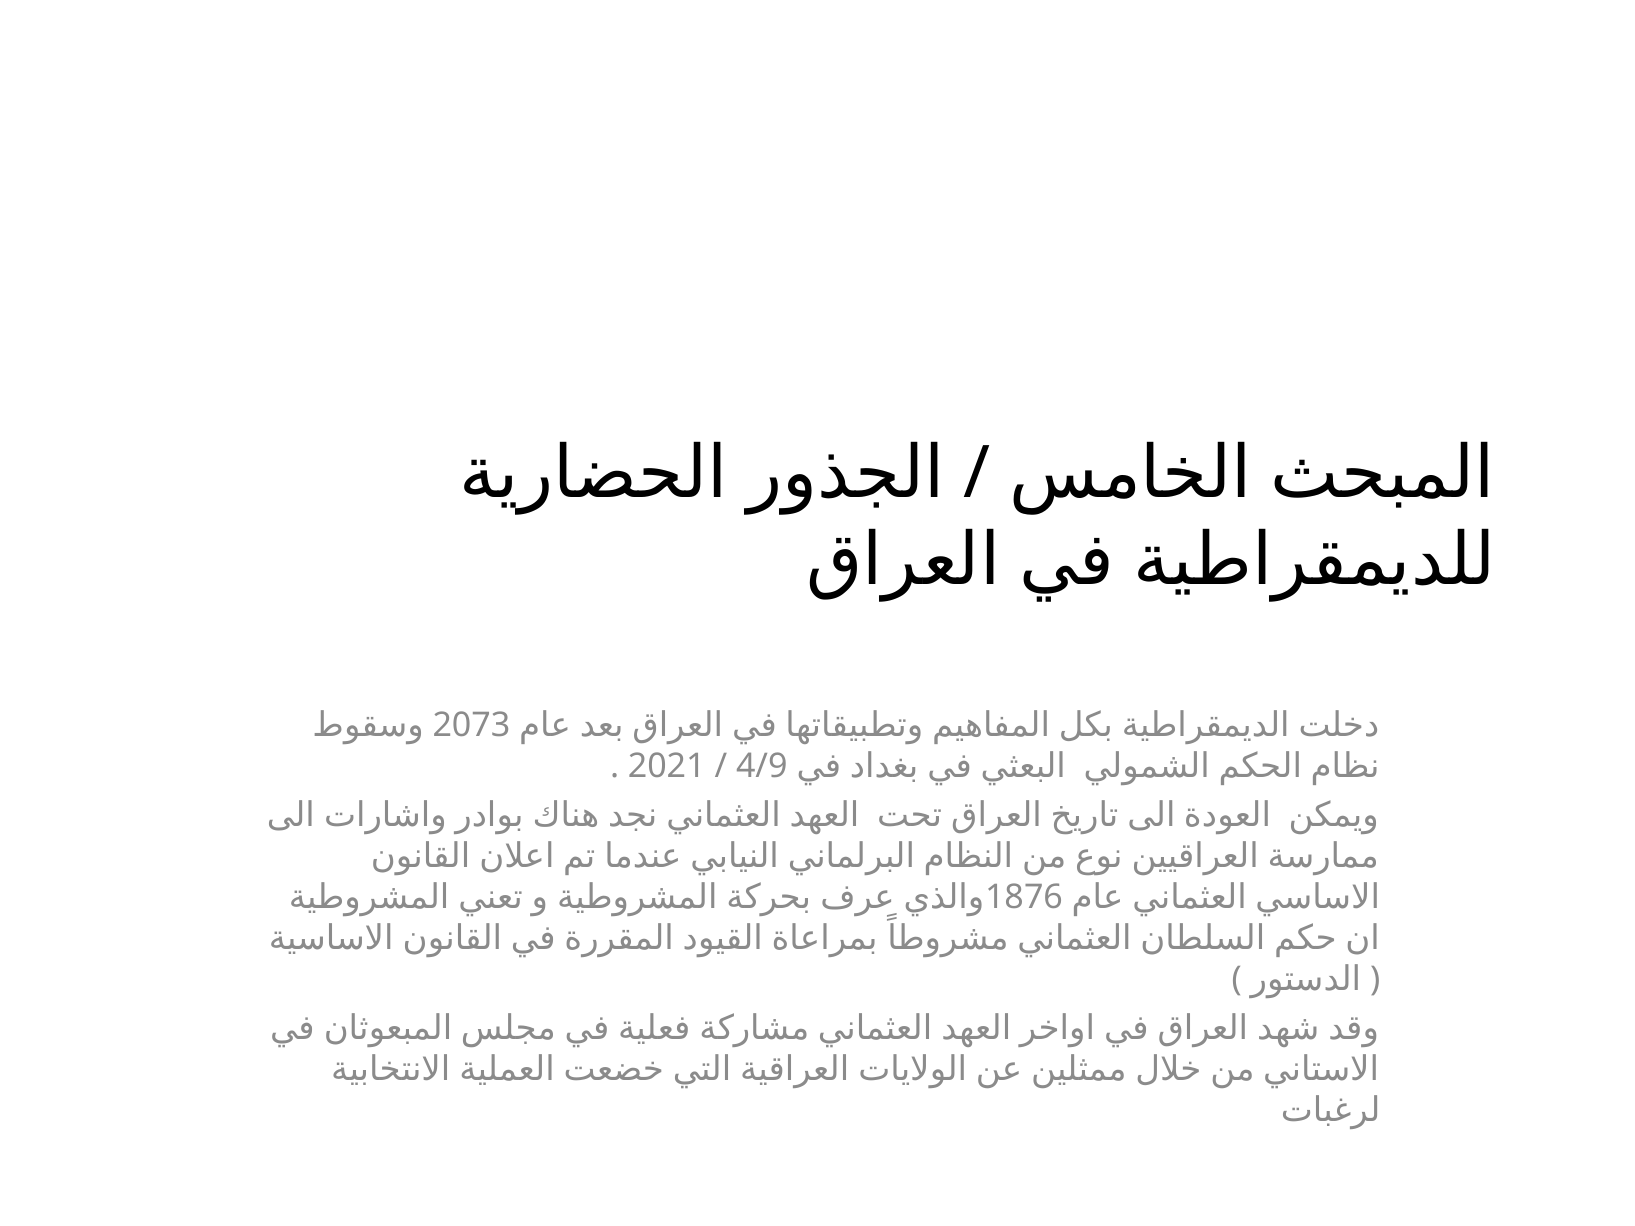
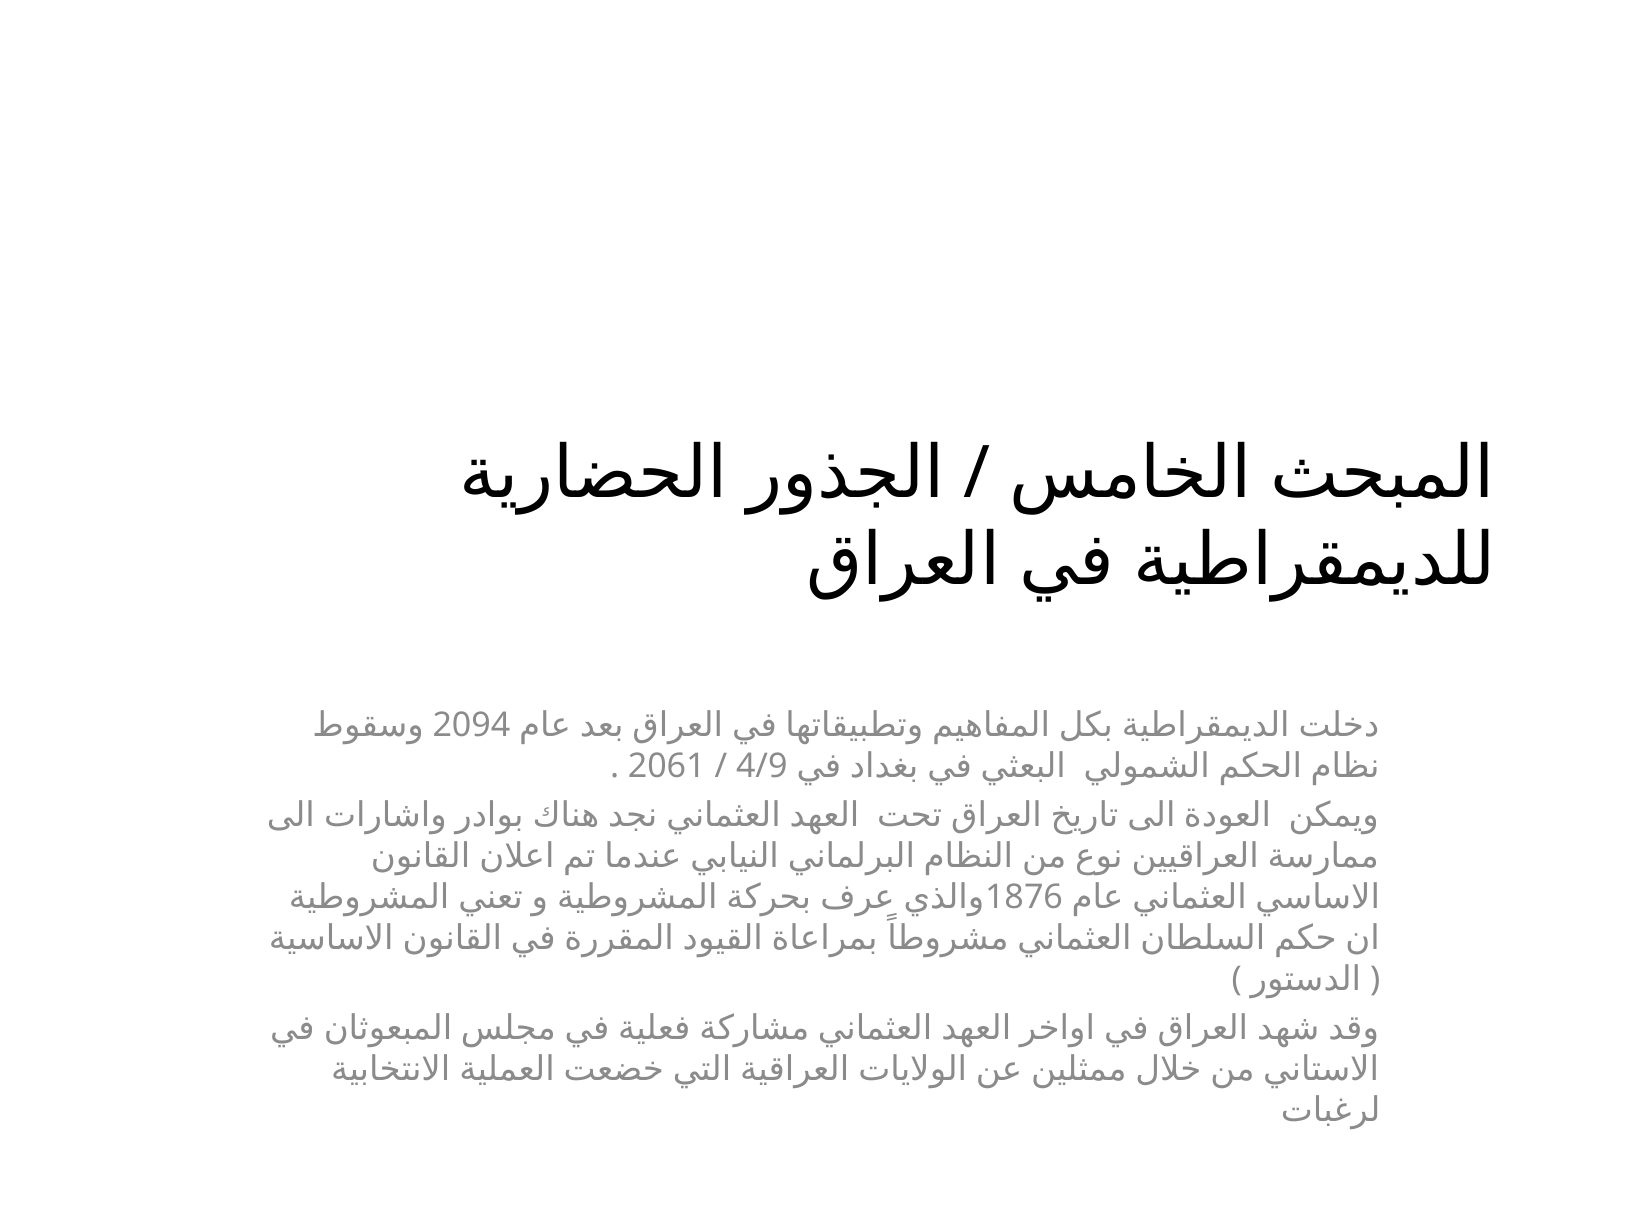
2073: 2073 -> 2094 (471, 726)
2021: 2021 -> 2061 (667, 767)
